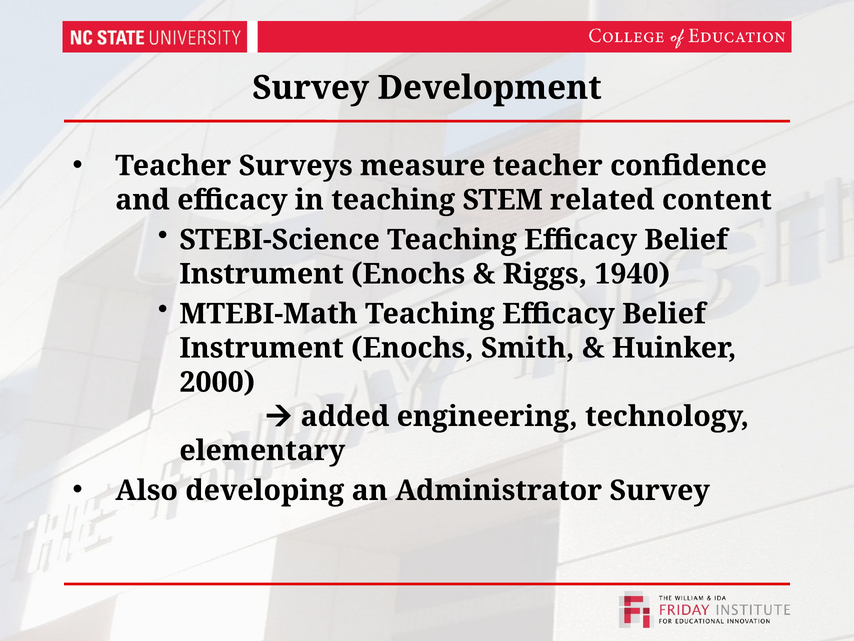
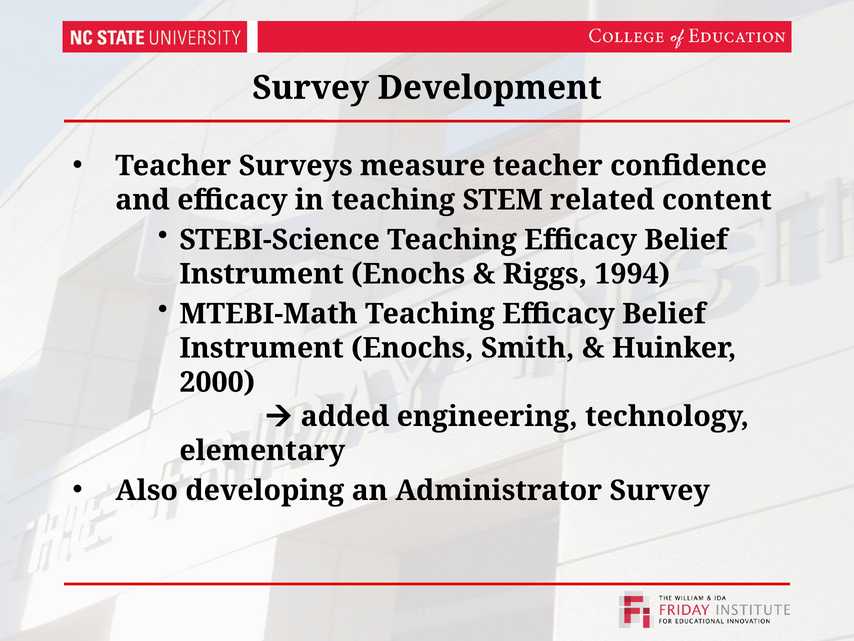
1940: 1940 -> 1994 (632, 274)
